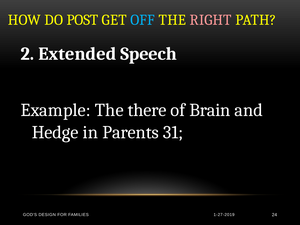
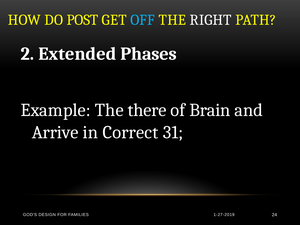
RIGHT colour: pink -> white (211, 20)
Speech: Speech -> Phases (149, 54)
Hedge: Hedge -> Arrive (55, 132)
Parents: Parents -> Correct (130, 132)
